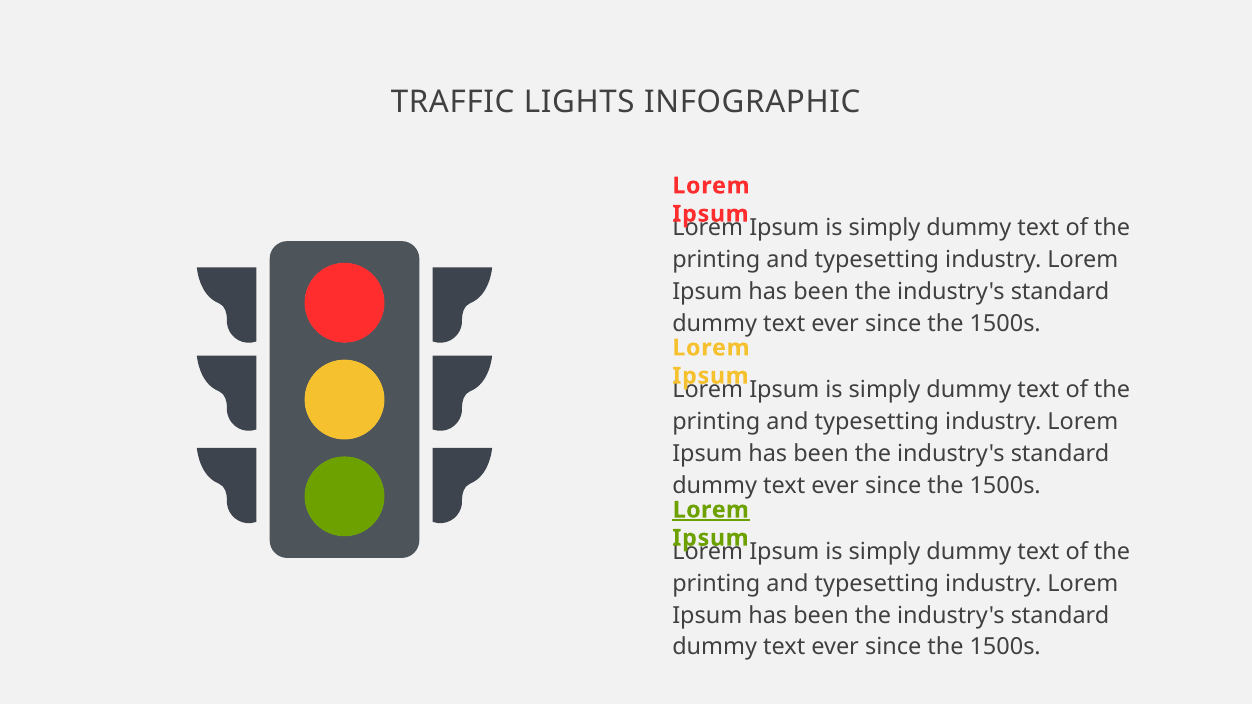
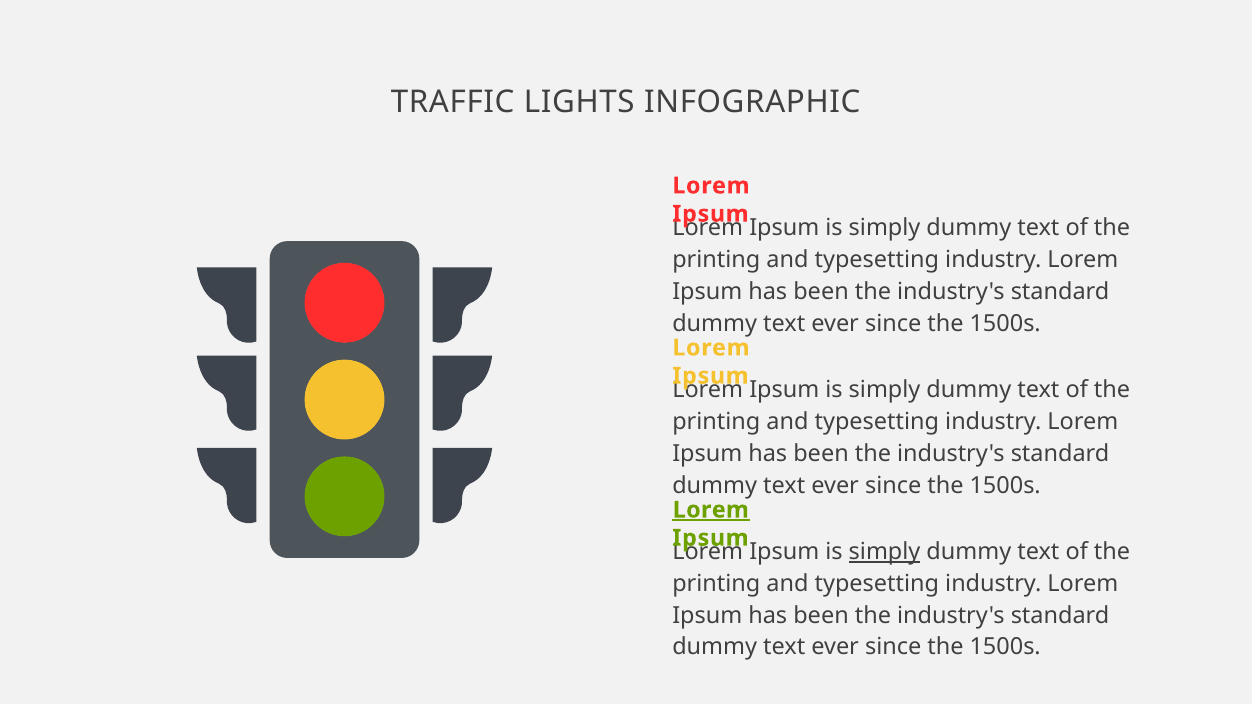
simply underline: none -> present (885, 552)
